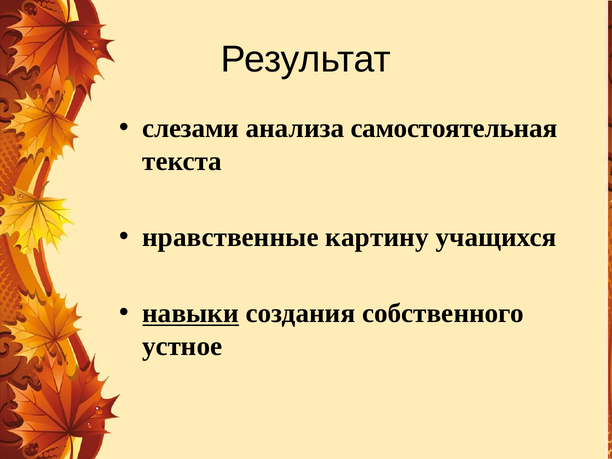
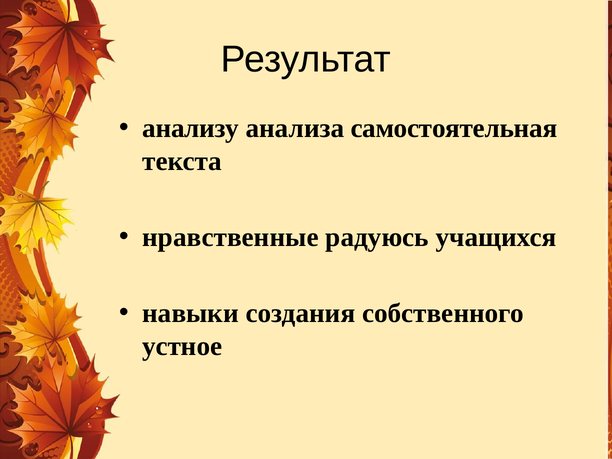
слезами: слезами -> анализу (191, 128)
картину: картину -> радуюсь (377, 237)
навыки underline: present -> none (191, 313)
